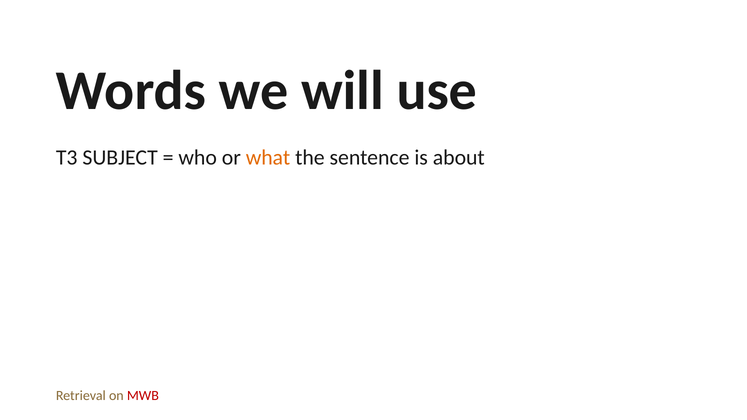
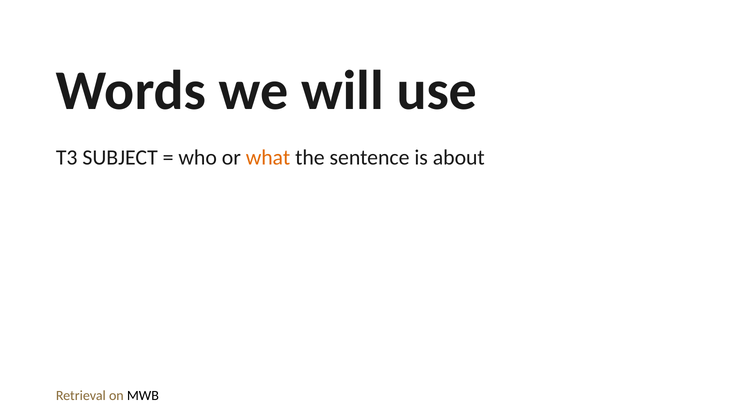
MWB colour: red -> black (143, 396)
